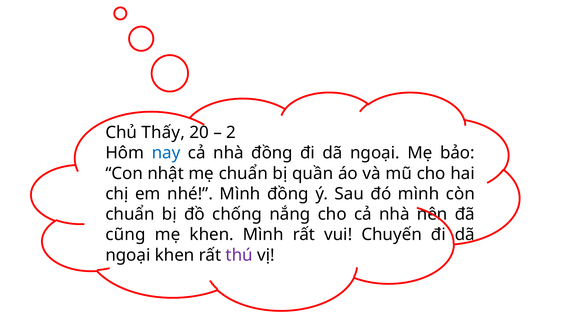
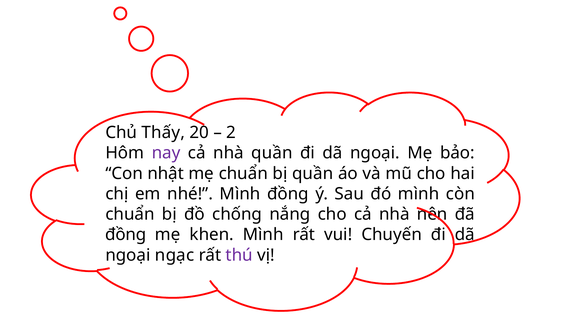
nay colour: blue -> purple (166, 153)
nhà đồng: đồng -> quần (272, 153)
cũng: cũng -> đồng (126, 235)
ngoại khen: khen -> ngạc (175, 255)
